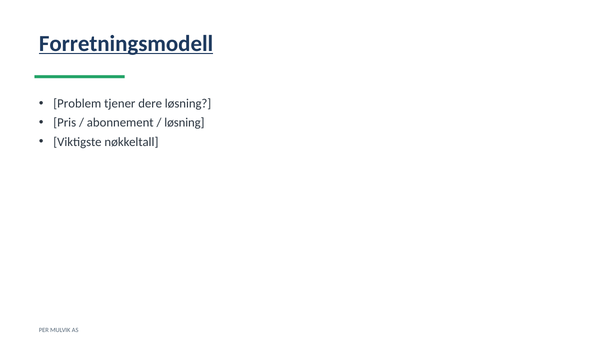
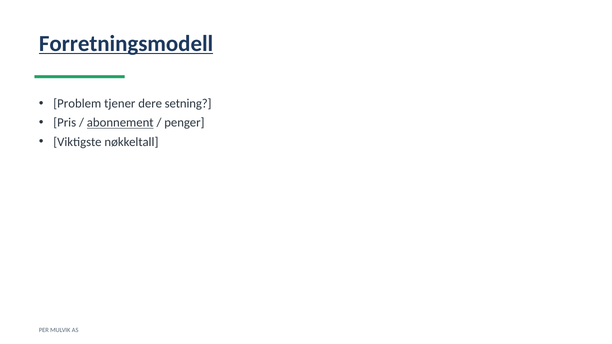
dere løsning: løsning -> setning (188, 104)
abonnement underline: none -> present (120, 123)
løsning: løsning -> penger (184, 123)
